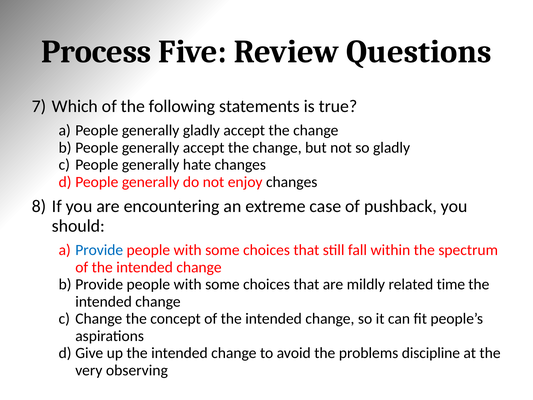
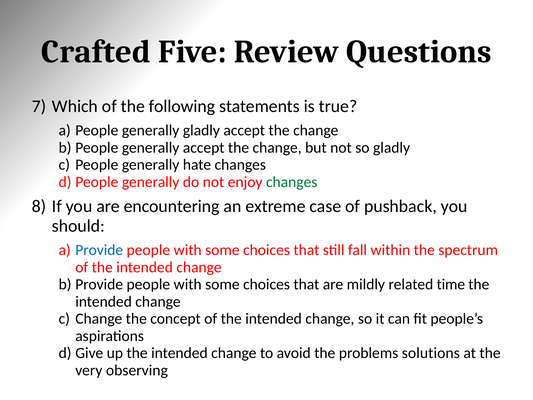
Process: Process -> Crafted (96, 52)
changes colour: black -> green (292, 182)
discipline: discipline -> solutions (431, 353)
